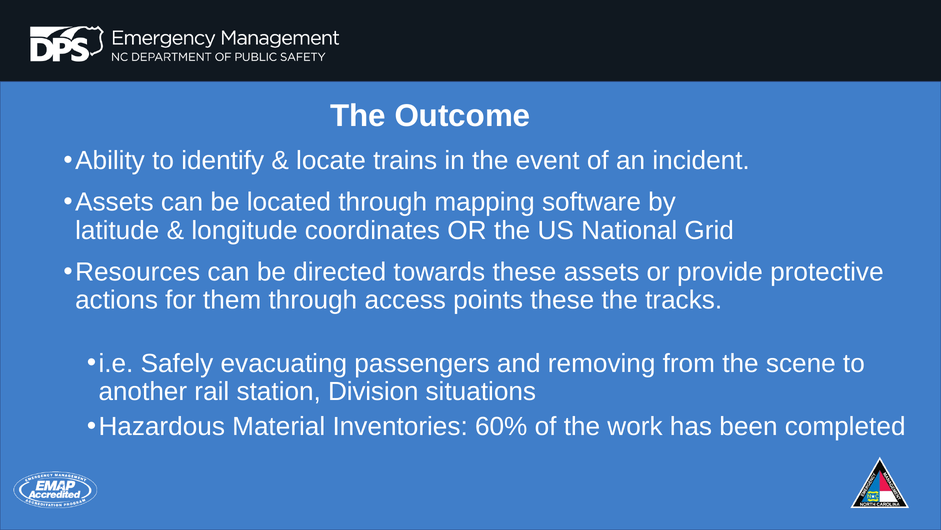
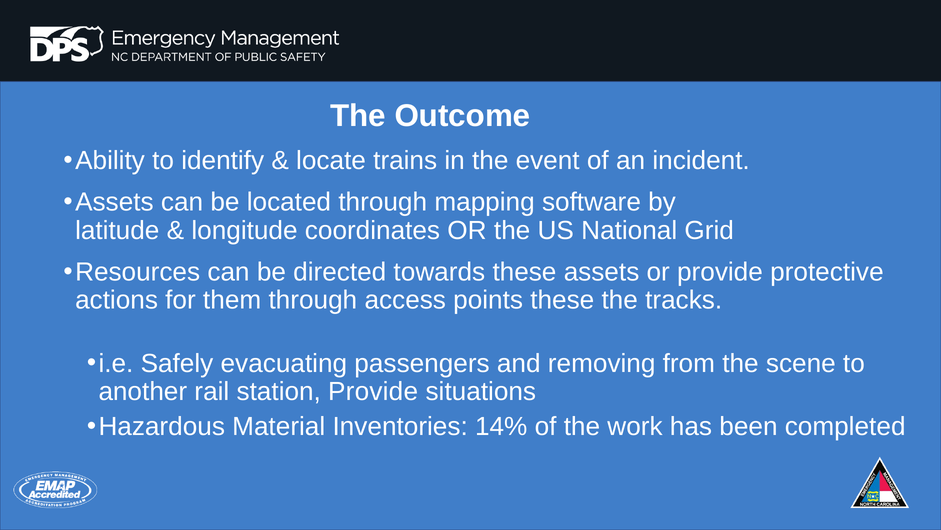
station Division: Division -> Provide (373, 391)
60%: 60% -> 14% (501, 426)
